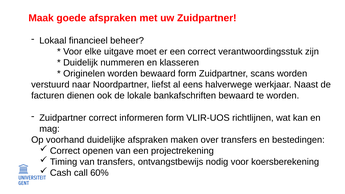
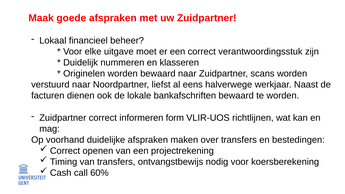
bewaard form: form -> naar (187, 74)
